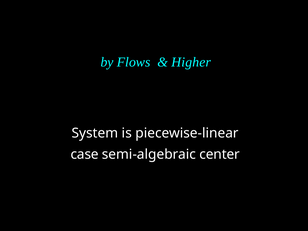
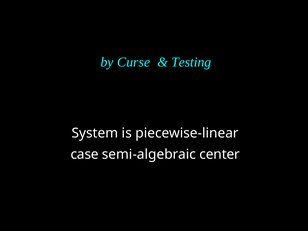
Flows: Flows -> Curse (134, 62)
Higher: Higher -> Testing (191, 62)
